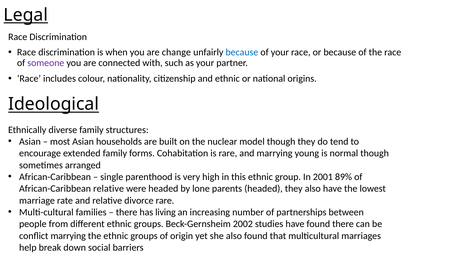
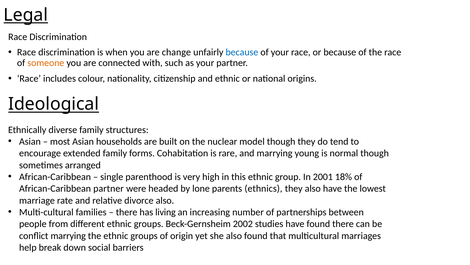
someone colour: purple -> orange (46, 63)
89%: 89% -> 18% (344, 176)
African-Caribbean relative: relative -> partner (109, 188)
parents headed: headed -> ethnics (263, 188)
divorce rare: rare -> also (165, 200)
